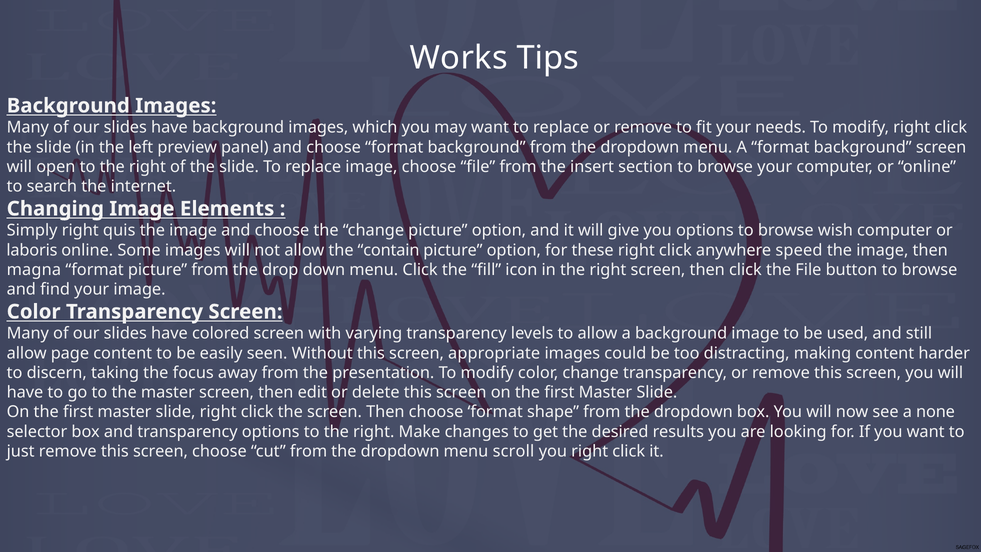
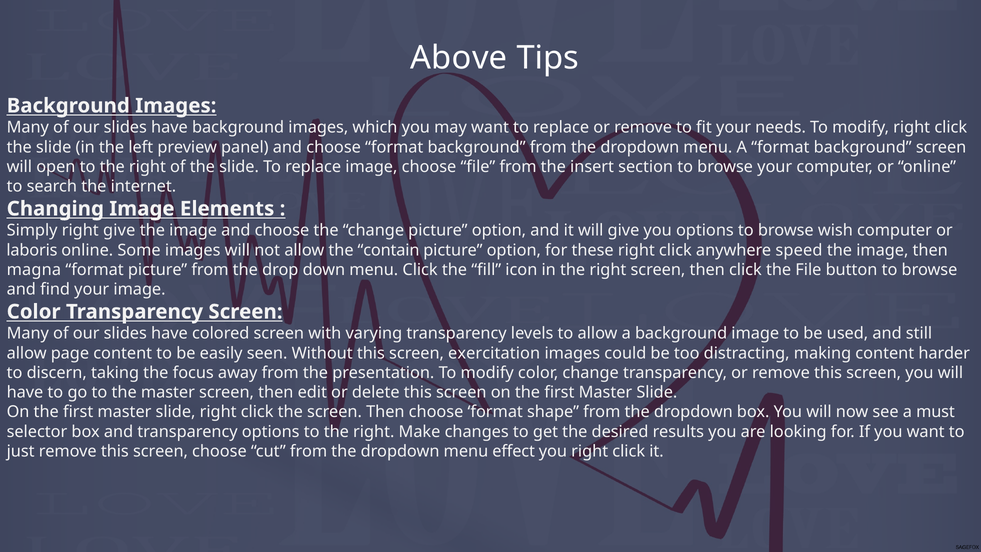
Works: Works -> Above (459, 58)
right quis: quis -> give (119, 230)
appropriate: appropriate -> exercitation (494, 353)
none: none -> must (936, 412)
scroll: scroll -> effect (514, 451)
